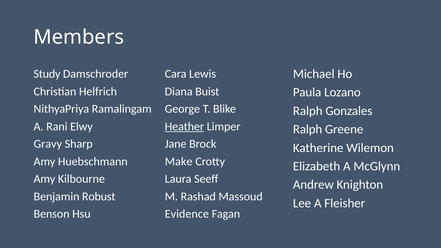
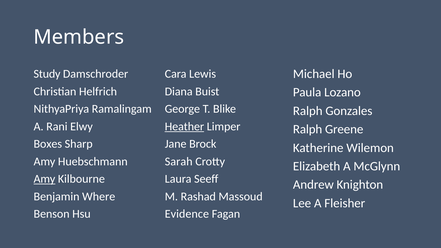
Gravy: Gravy -> Boxes (48, 144)
Make: Make -> Sarah (179, 161)
Amy underline: none -> present (44, 179)
Robust: Robust -> Where (99, 196)
